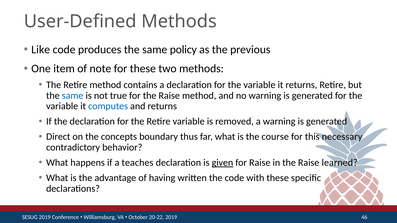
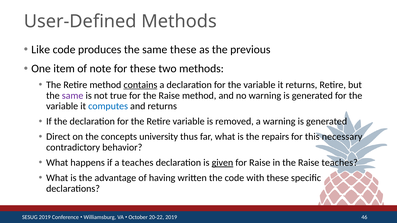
same policy: policy -> these (183, 50)
contains underline: none -> present (140, 85)
same colour: blue -> purple (73, 96)
boundary: boundary -> university (159, 137)
course: course -> repairs (275, 137)
Raise learned: learned -> teaches (340, 163)
